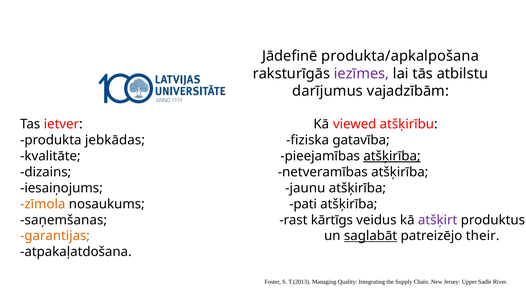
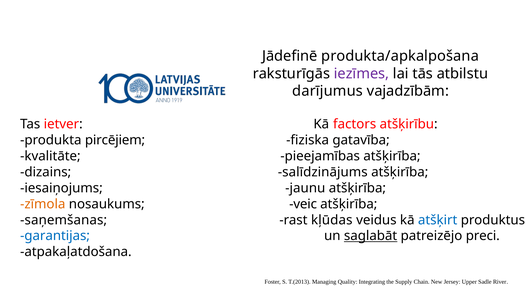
viewed: viewed -> factors (355, 124)
jebkādas: jebkādas -> pircējiem (115, 140)
atšķirība underline: present -> none (392, 156)
netveramības: netveramības -> salīdzinājums (323, 172)
pati: pati -> veic (303, 204)
kārtīgs: kārtīgs -> kļūdas (332, 220)
atšķirt colour: purple -> blue (438, 220)
garantijas colour: orange -> blue (55, 236)
their: their -> preci (483, 236)
